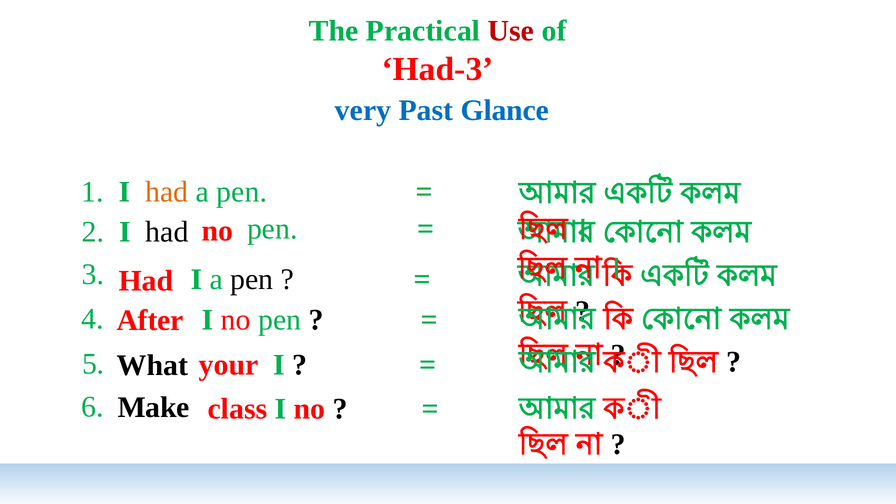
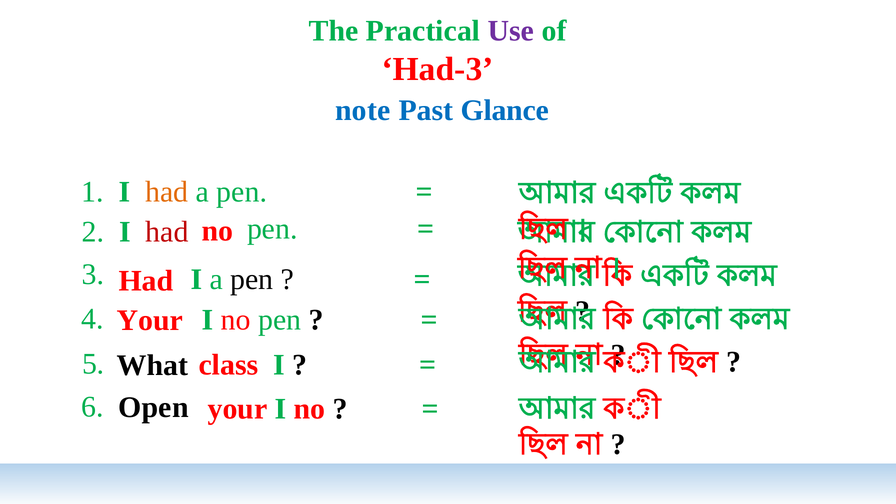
Use colour: red -> purple (511, 31)
very: very -> note (363, 111)
had colour: black -> red (167, 232)
After: After -> Your (150, 321)
your: your -> class (229, 365)
Make: Make -> Open (153, 407)
class: class -> your (237, 409)
